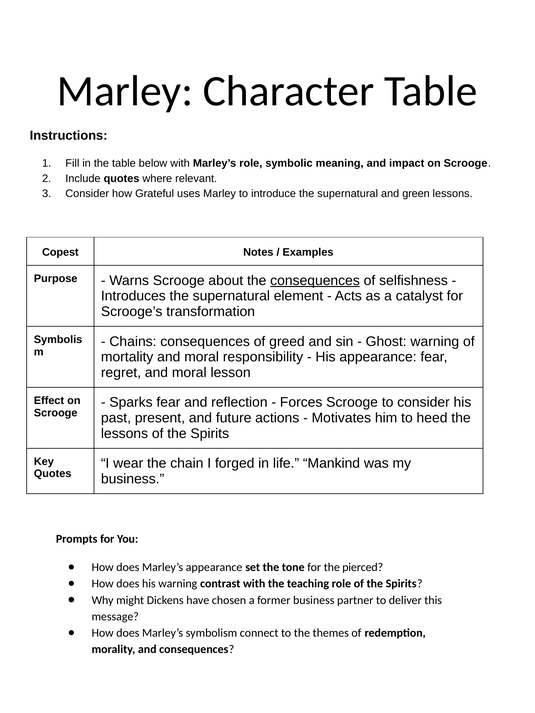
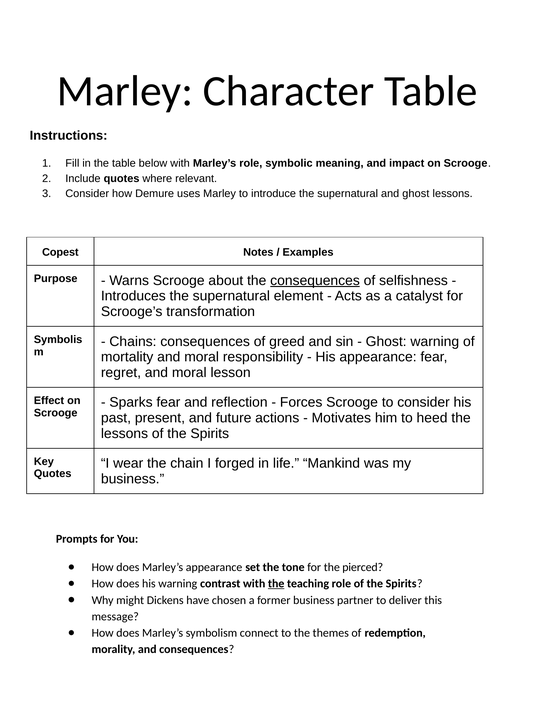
Grateful: Grateful -> Demure (155, 194)
and green: green -> ghost (416, 194)
the underline: none -> present (276, 584)
